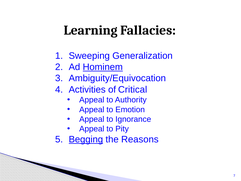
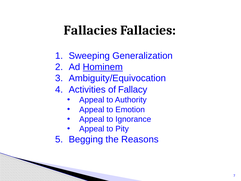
Learning: Learning -> Fallacies (91, 30)
Critical: Critical -> Fallacy (133, 89)
Begging underline: present -> none (86, 139)
